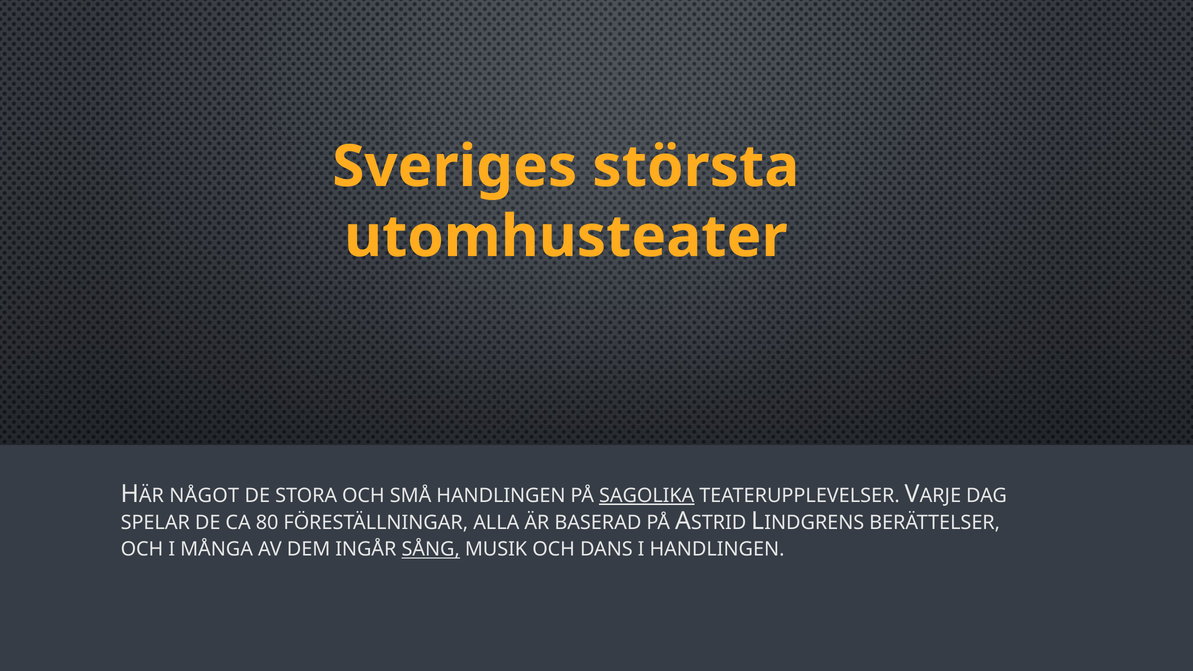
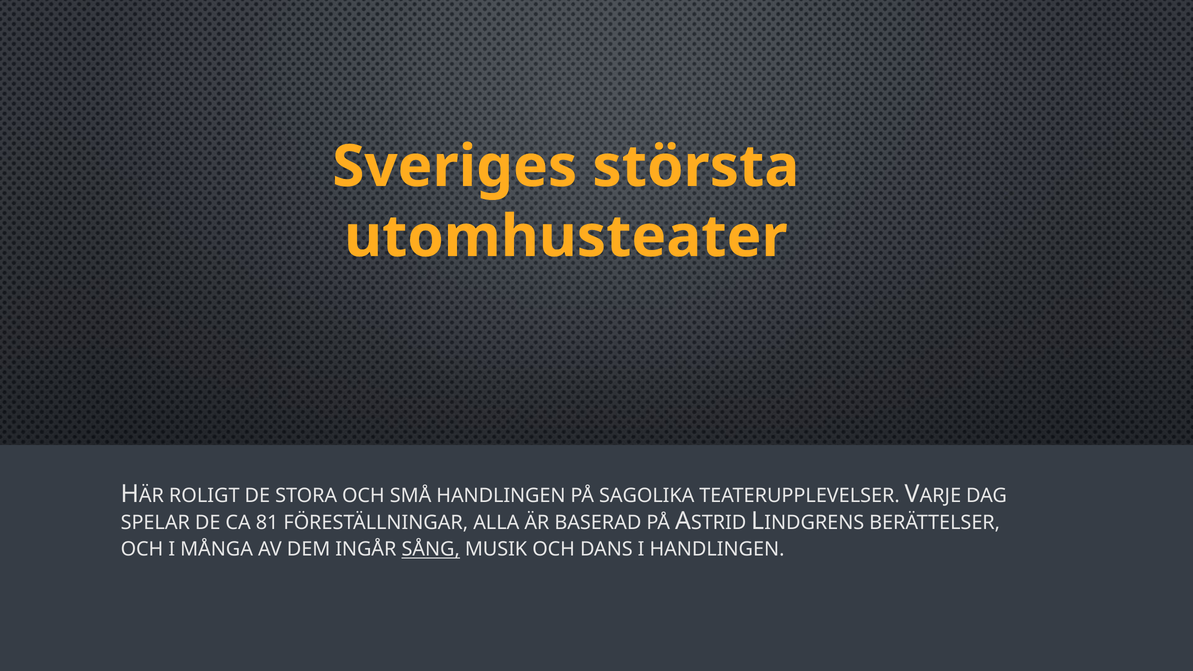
NÅGOT: NÅGOT -> ROLIGT (204, 496)
SAGOLIKA underline: present -> none (647, 496)
80: 80 -> 81 (267, 523)
